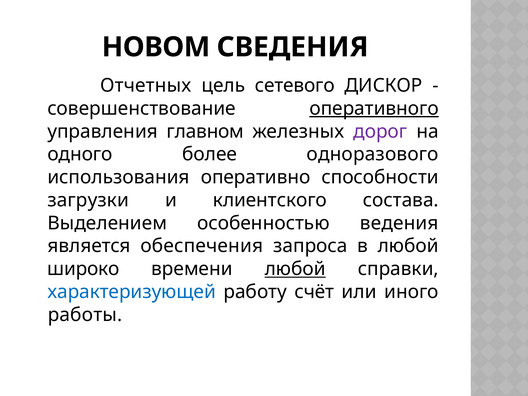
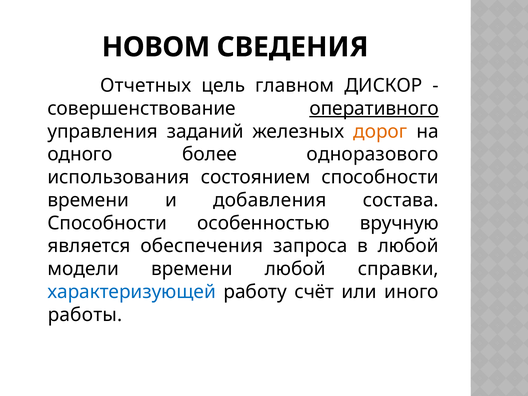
сетевого: сетевого -> главном (295, 86)
главном: главном -> заданий (205, 131)
дорог colour: purple -> orange (380, 131)
оперативно: оперативно -> состоянием (256, 177)
загрузки: загрузки -> времени (88, 200)
клиентского: клиентского -> добавления (270, 200)
Выделением: Выделением -> Способности (107, 223)
ведения: ведения -> вручную (399, 223)
широко: широко -> модели (83, 269)
любой underline: present -> none (295, 269)
